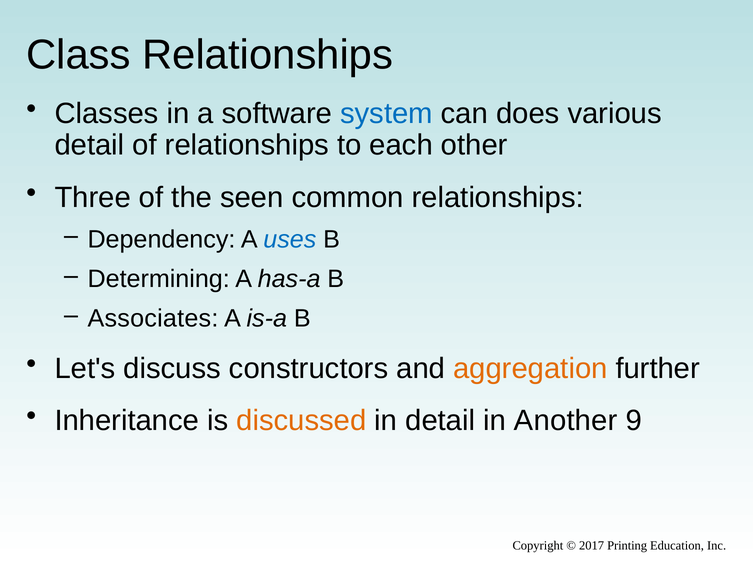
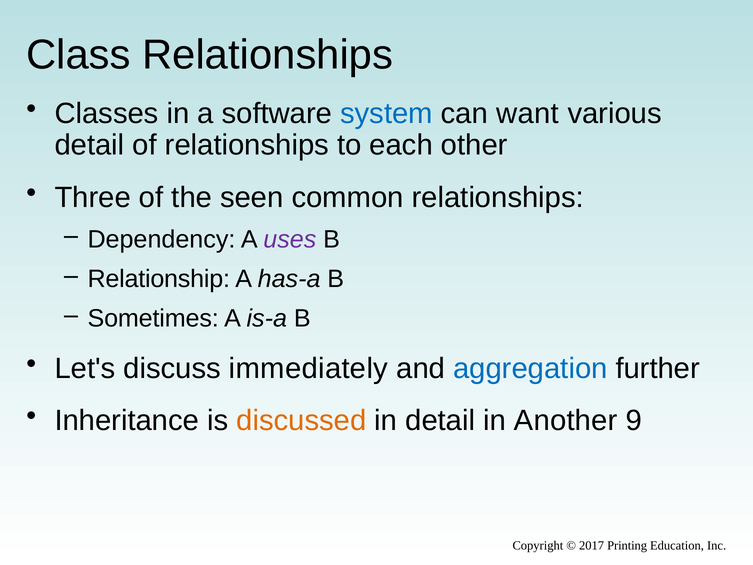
does: does -> want (528, 114)
uses colour: blue -> purple (290, 239)
Determining: Determining -> Relationship (159, 279)
Associates: Associates -> Sometimes (153, 318)
constructors: constructors -> immediately (308, 368)
aggregation colour: orange -> blue (530, 368)
